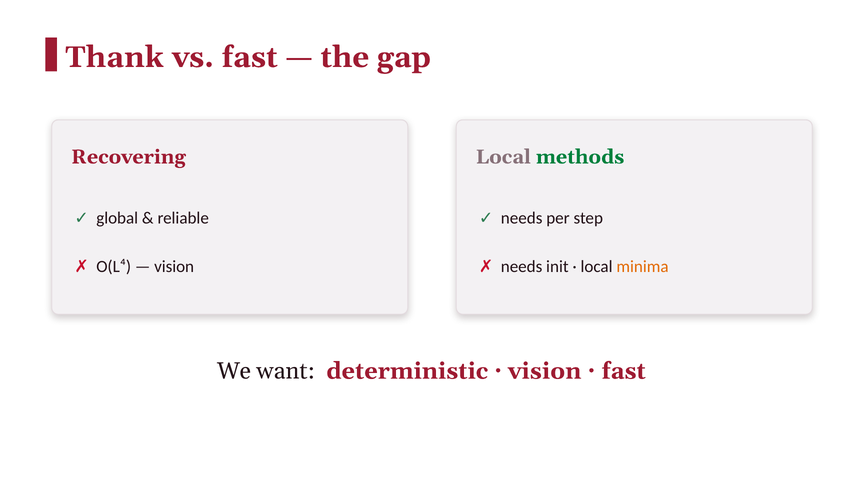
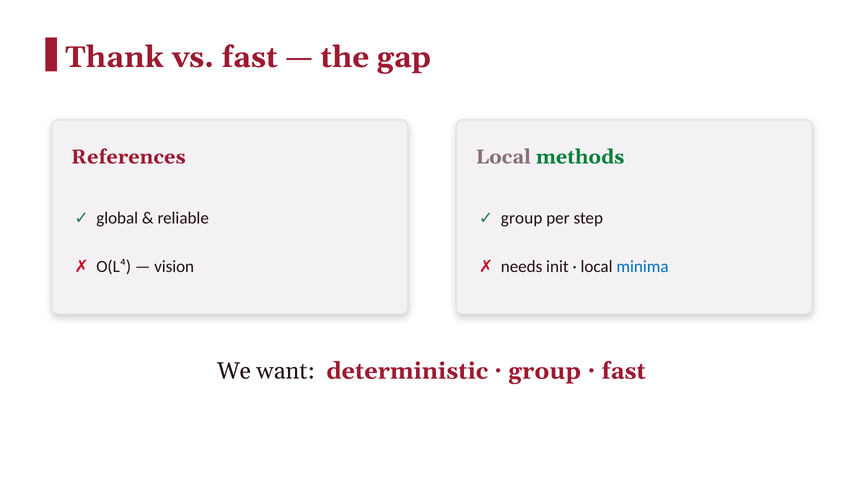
Recovering: Recovering -> References (128, 157)
needs: needs -> group (522, 218)
minima colour: orange -> blue (642, 267)
vision: vision -> group (545, 371)
